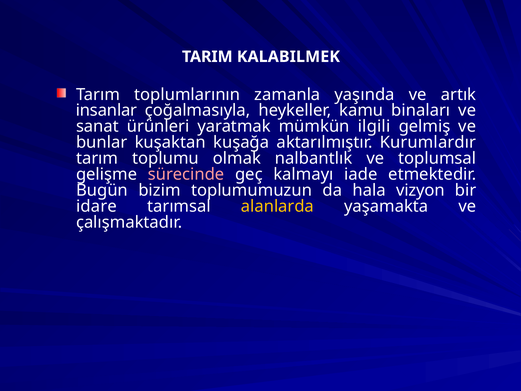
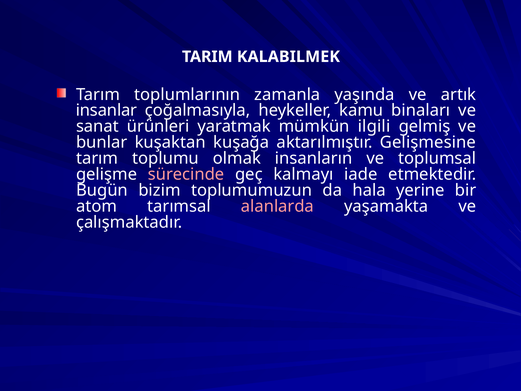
Kurumlardır: Kurumlardır -> Gelişmesine (428, 142)
nalbantlık: nalbantlık -> insanların (314, 158)
vizyon: vizyon -> yerine (420, 190)
idare: idare -> atom (97, 206)
alanlarda colour: yellow -> pink (277, 206)
